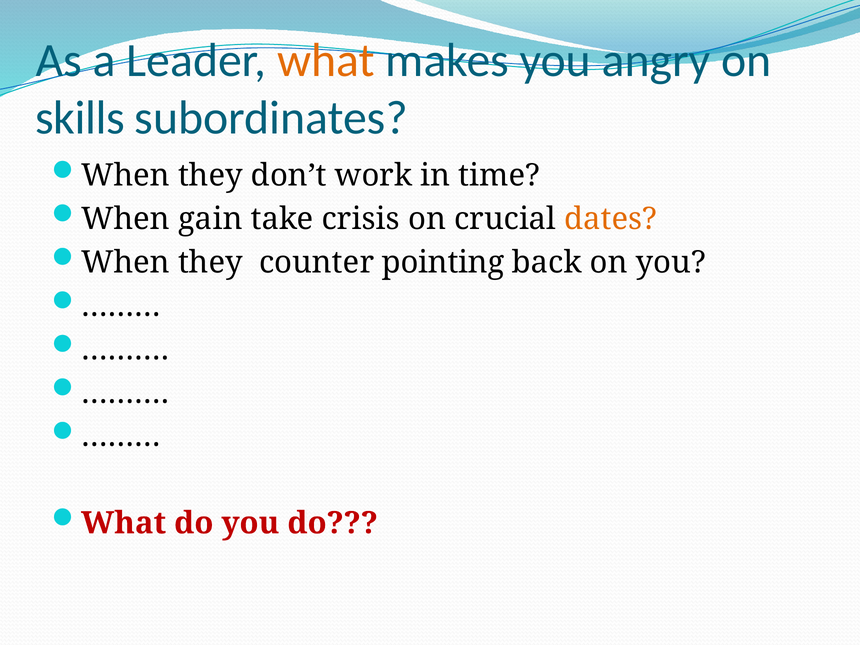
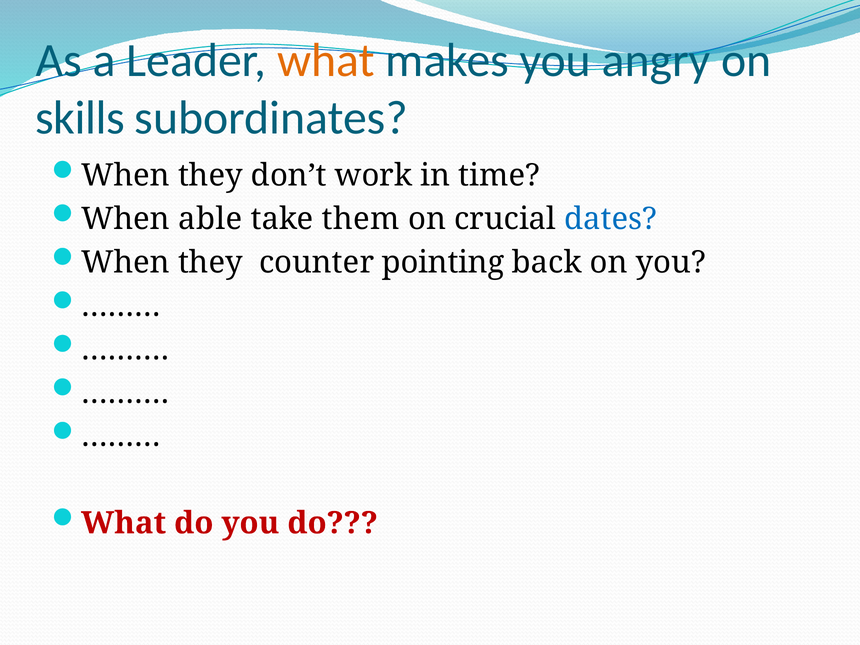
gain: gain -> able (210, 219)
crisis: crisis -> them (361, 219)
dates colour: orange -> blue (611, 219)
